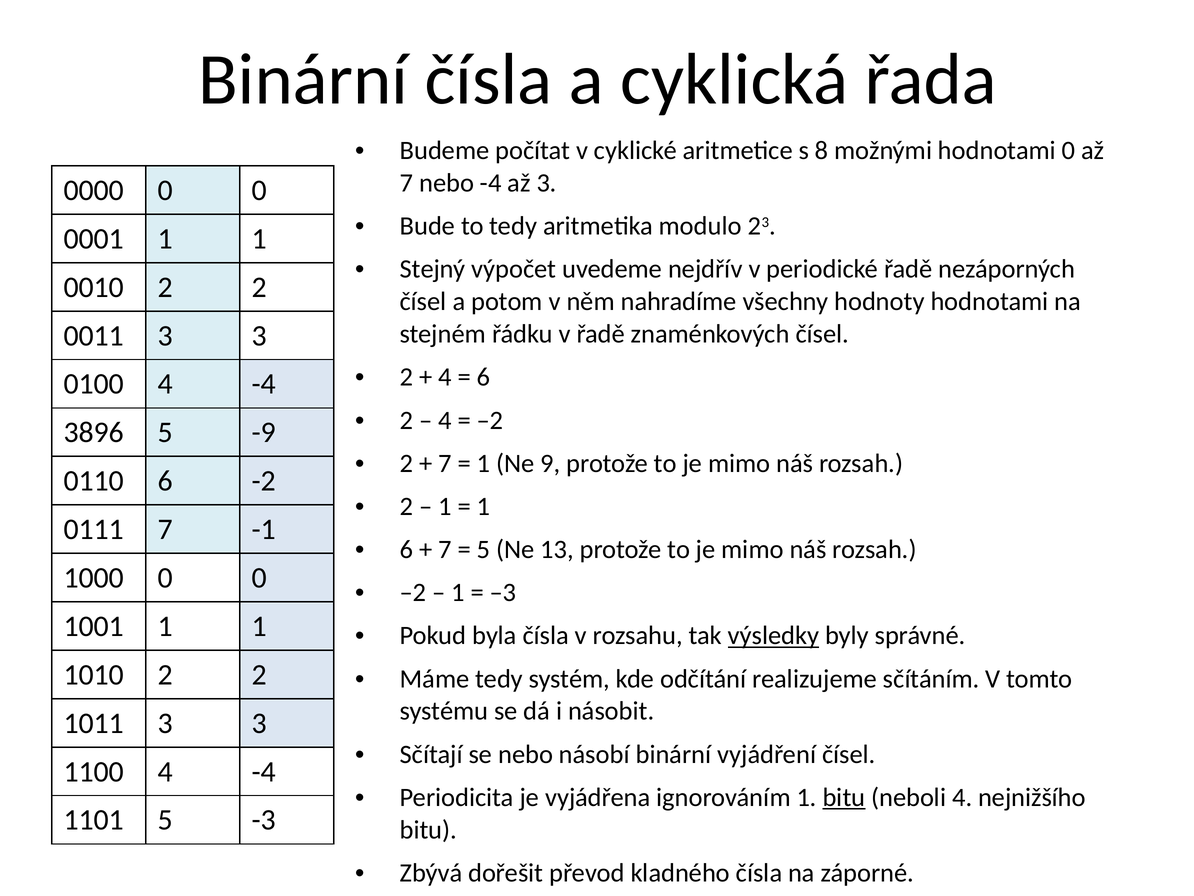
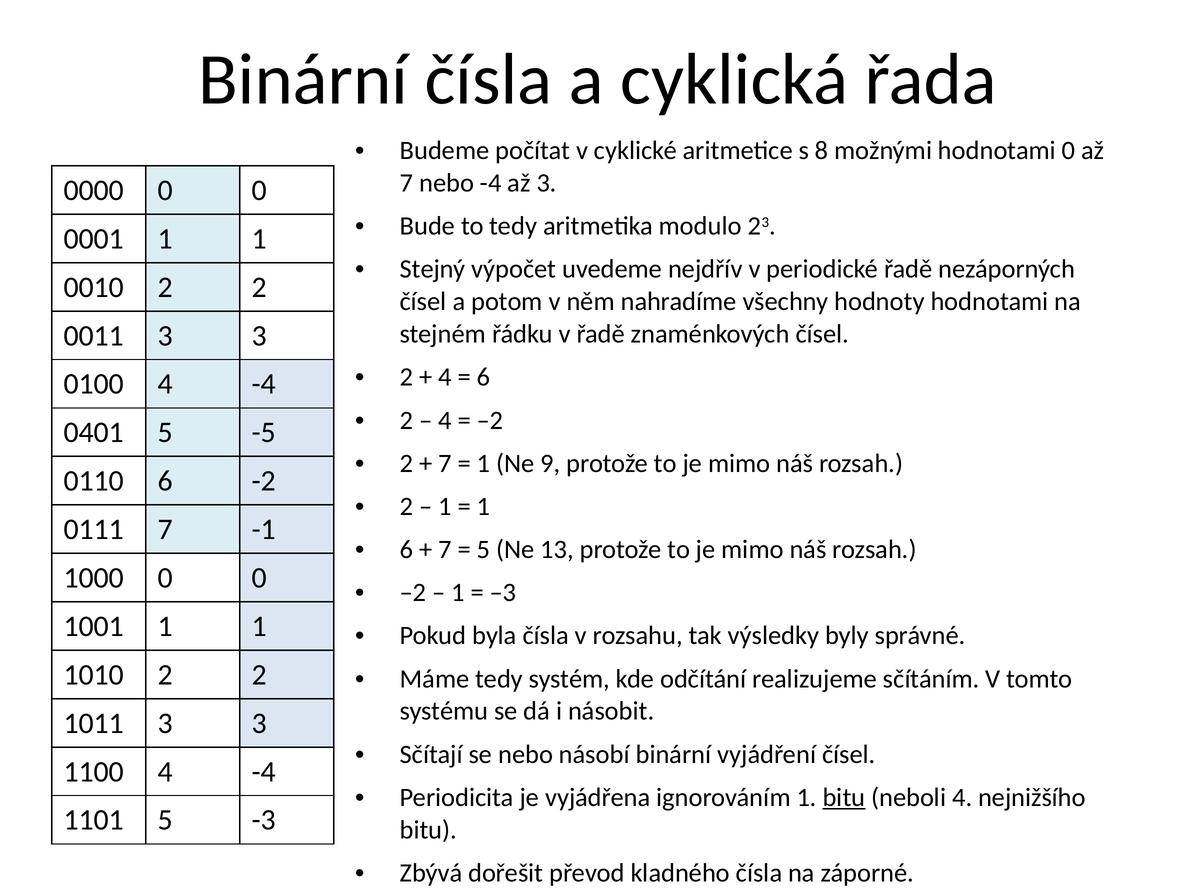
3896: 3896 -> 0401 (94, 432)
-9: -9 -> -5 (264, 432)
výsledky underline: present -> none (774, 635)
